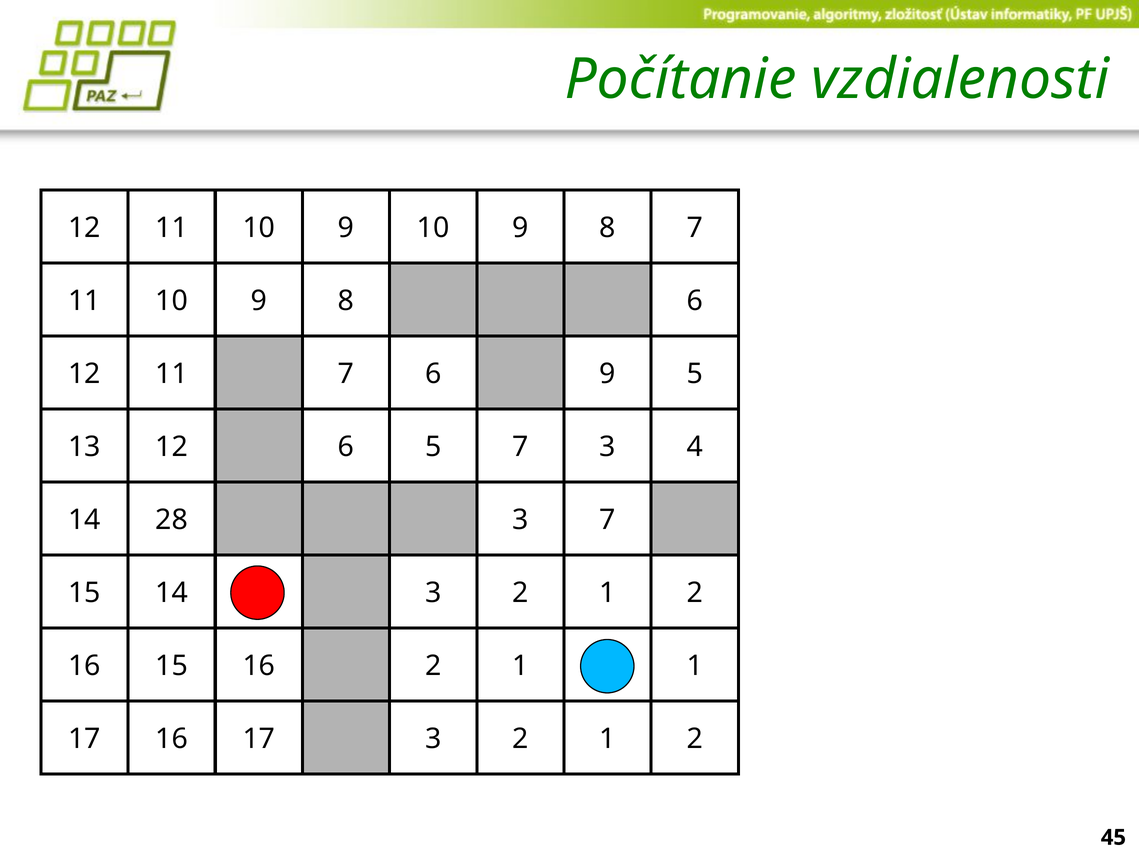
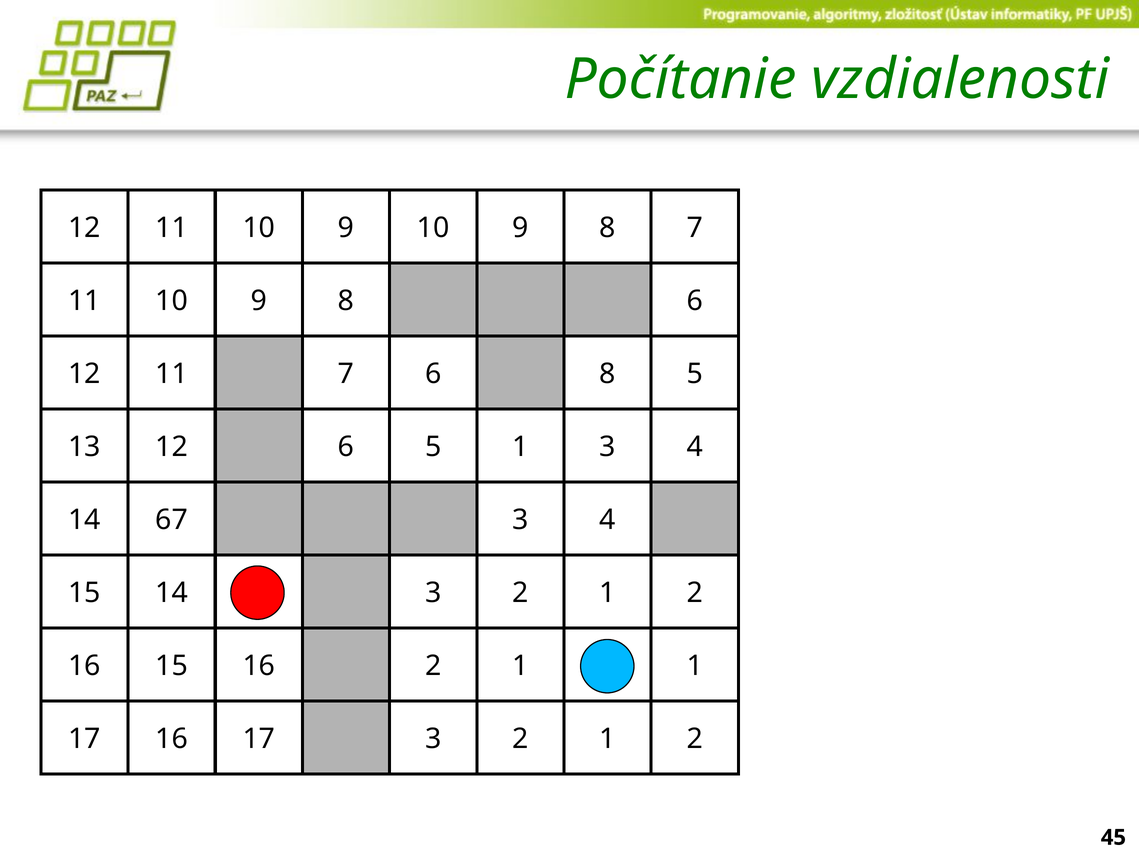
6 9: 9 -> 8 (608, 374)
5 7: 7 -> 1 (520, 447)
28: 28 -> 67 (172, 520)
7: 7 -> 4 (608, 520)
